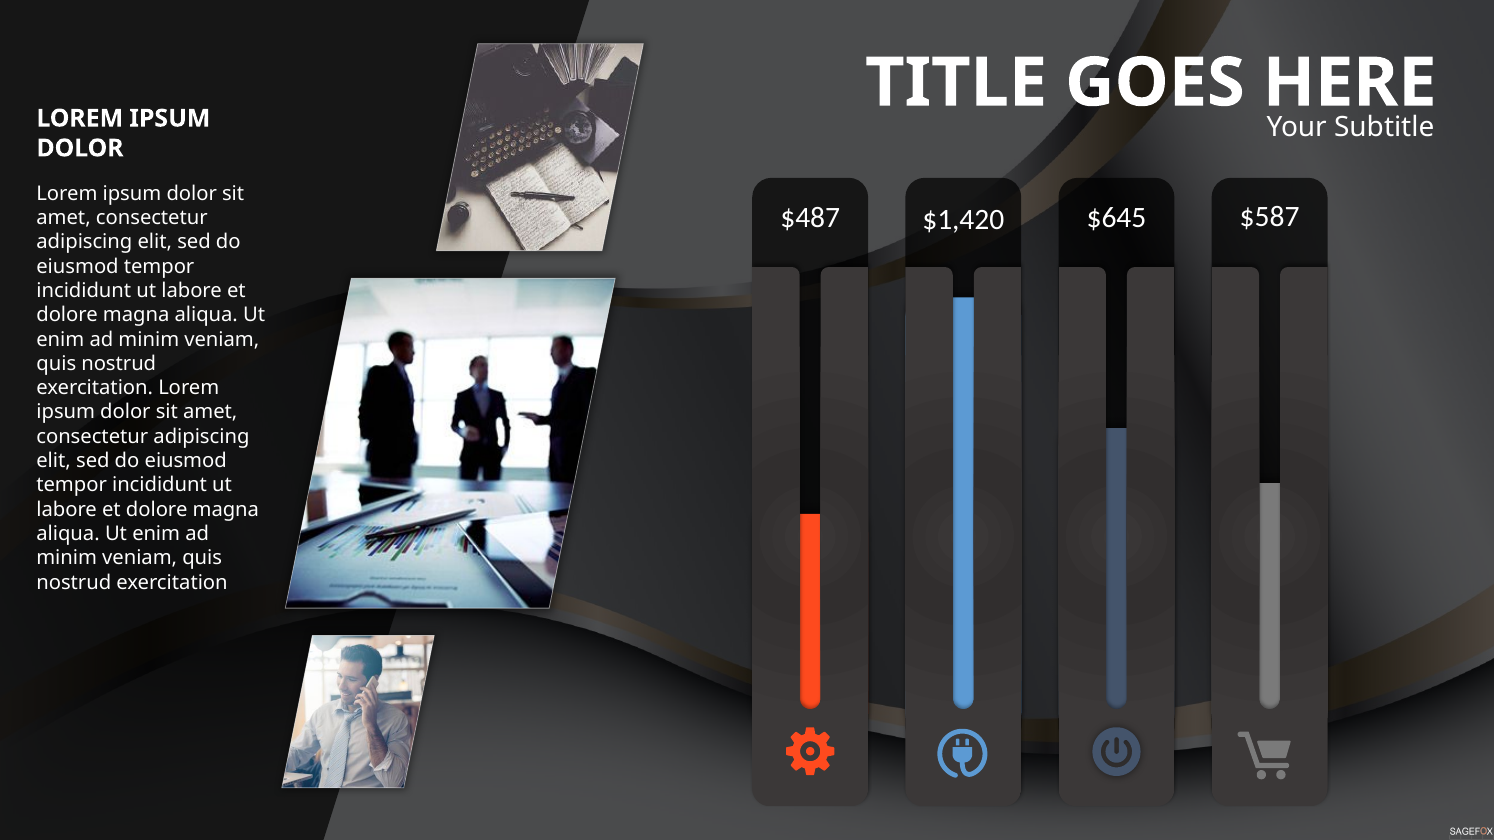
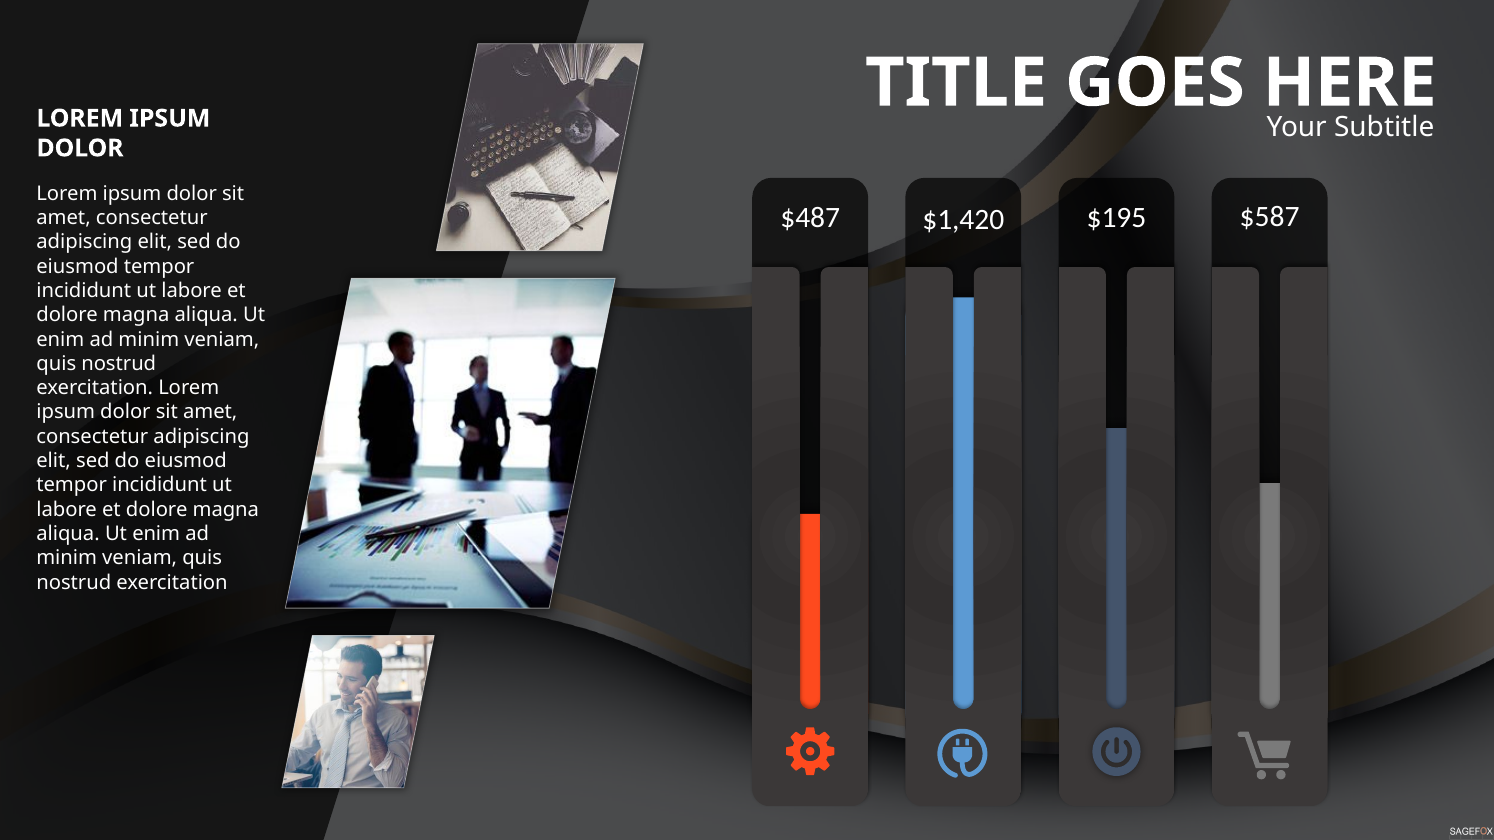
$645: $645 -> $195 (1116, 218)
